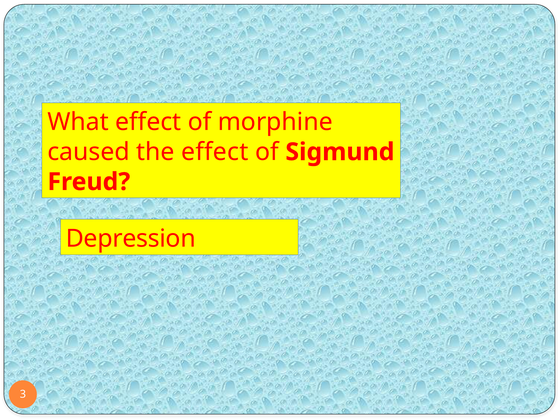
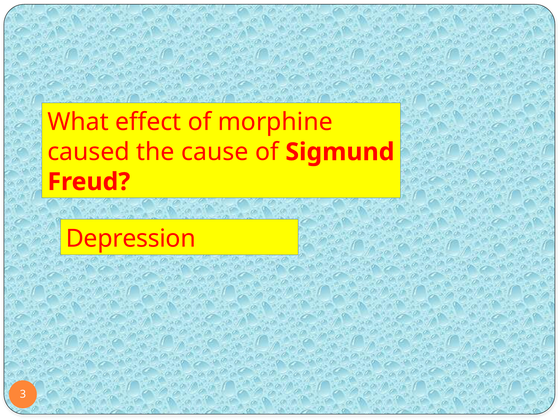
the effect: effect -> cause (215, 152)
